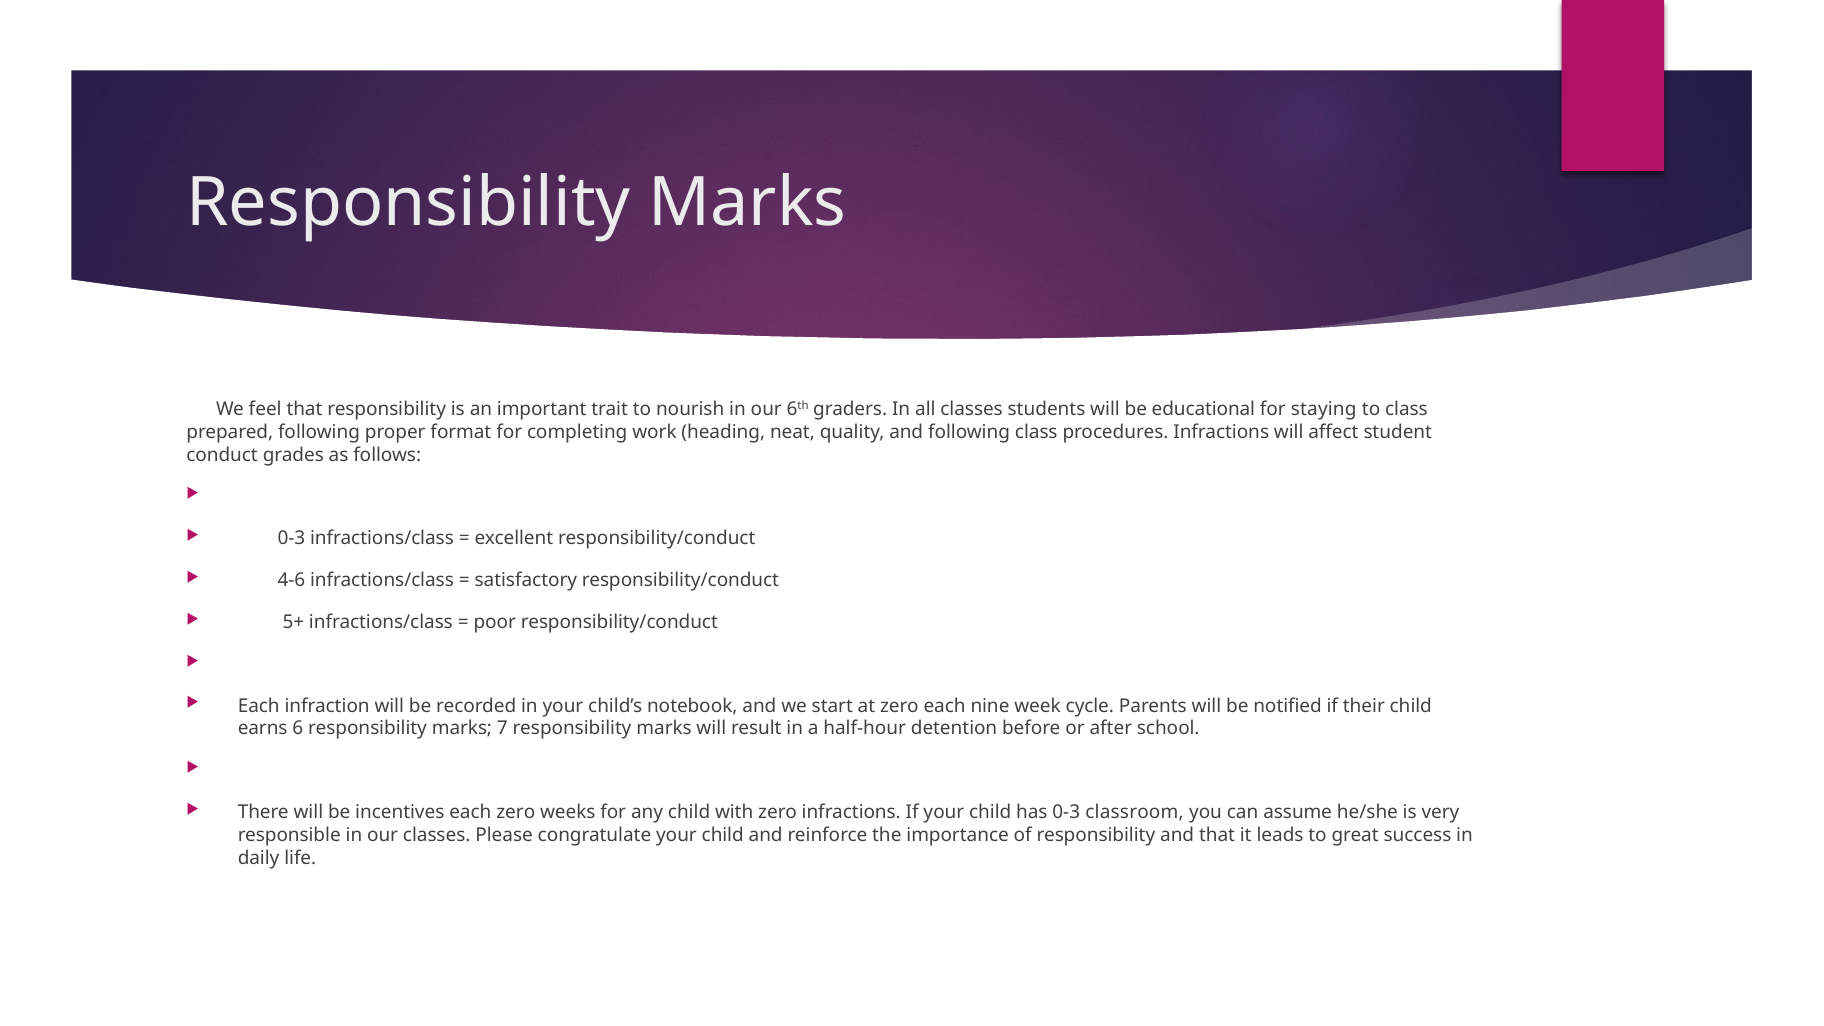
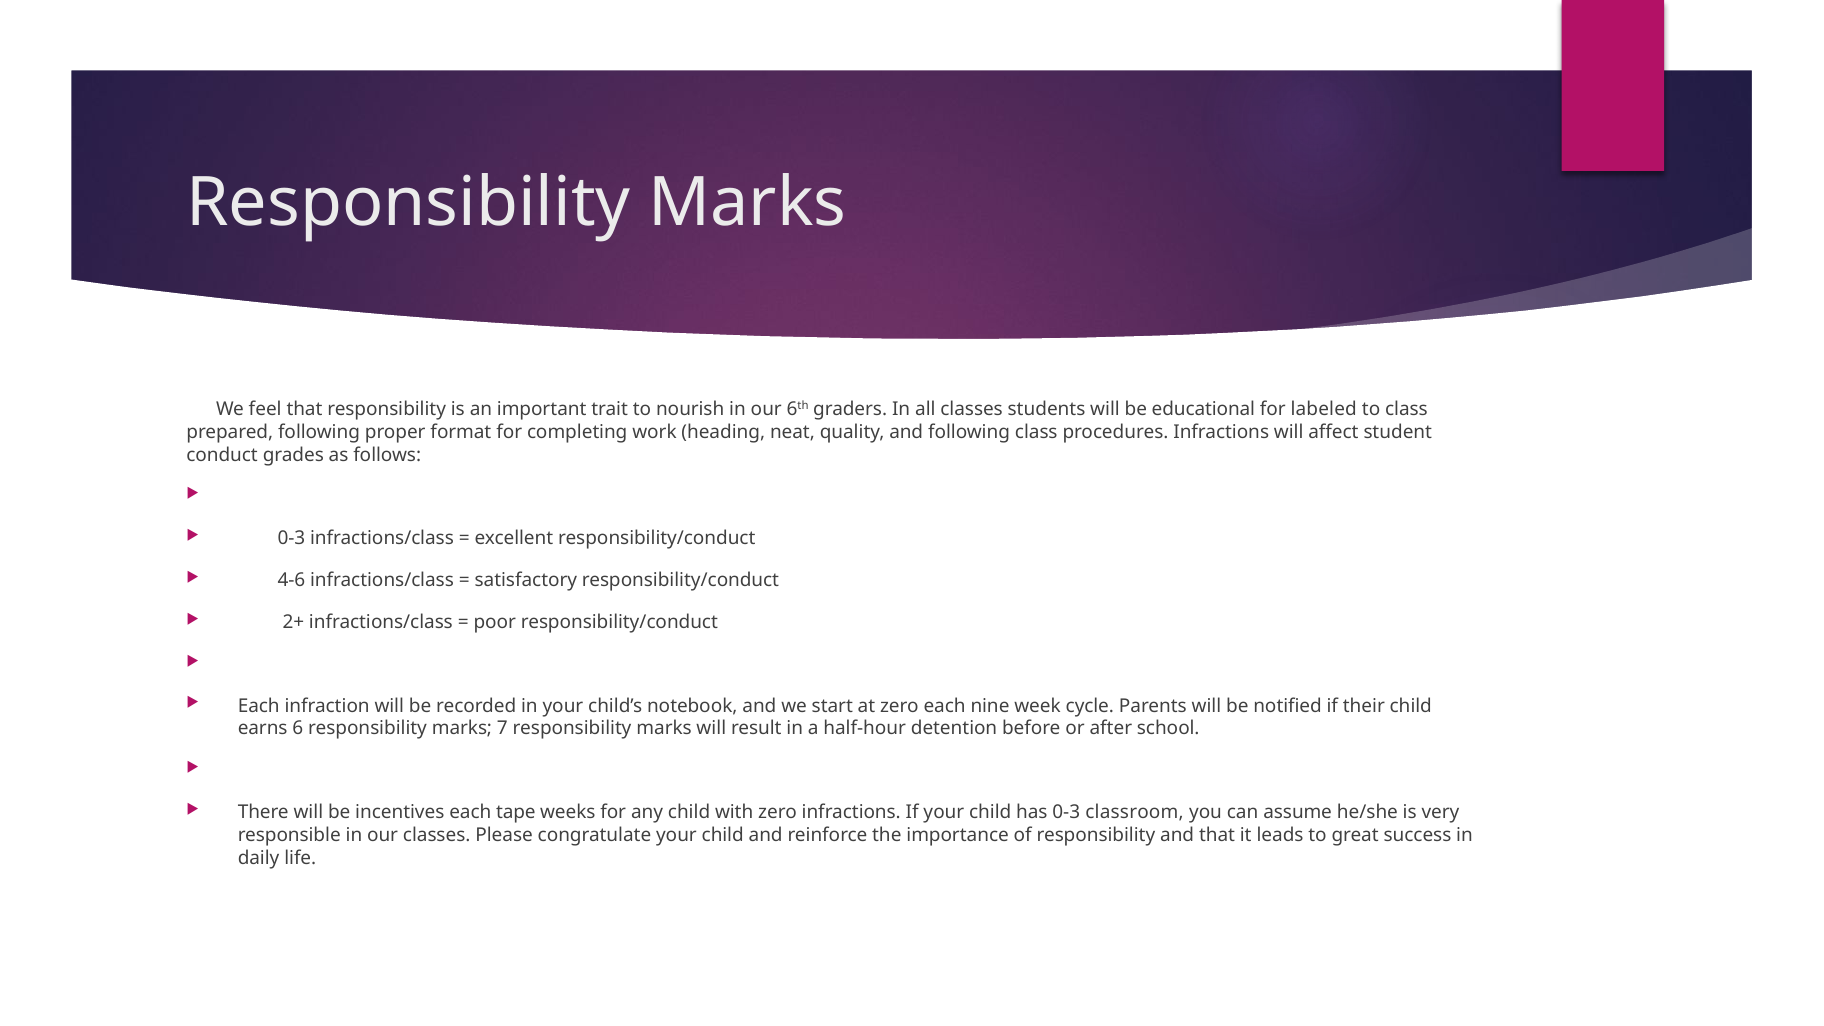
staying: staying -> labeled (1324, 409)
5+: 5+ -> 2+ (293, 622)
each zero: zero -> tape (516, 812)
